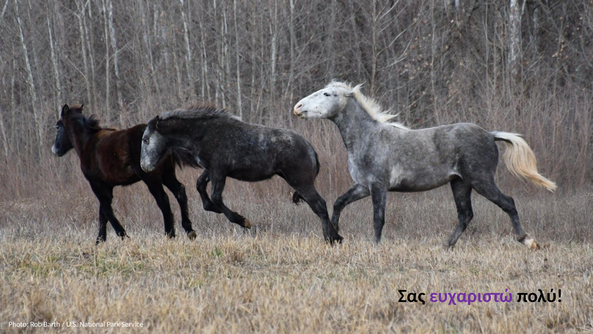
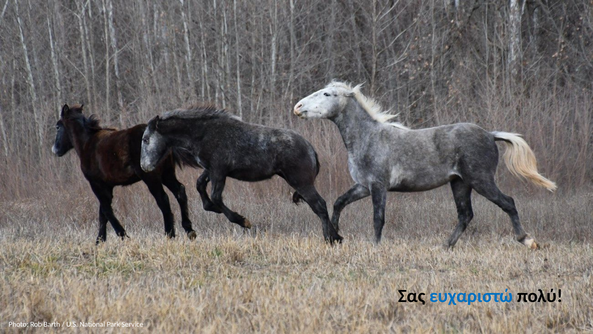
ευχαριστώ colour: purple -> blue (471, 296)
